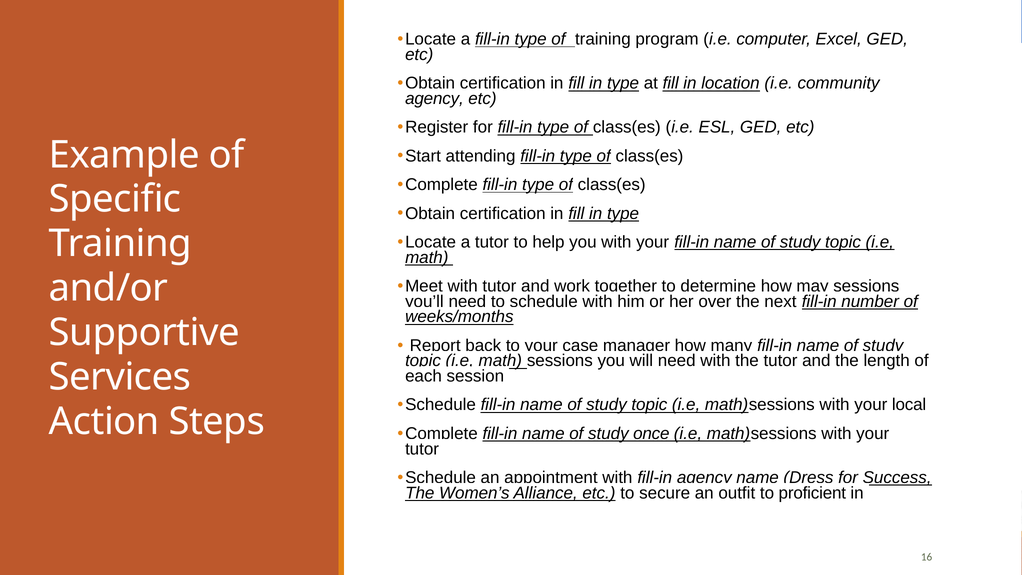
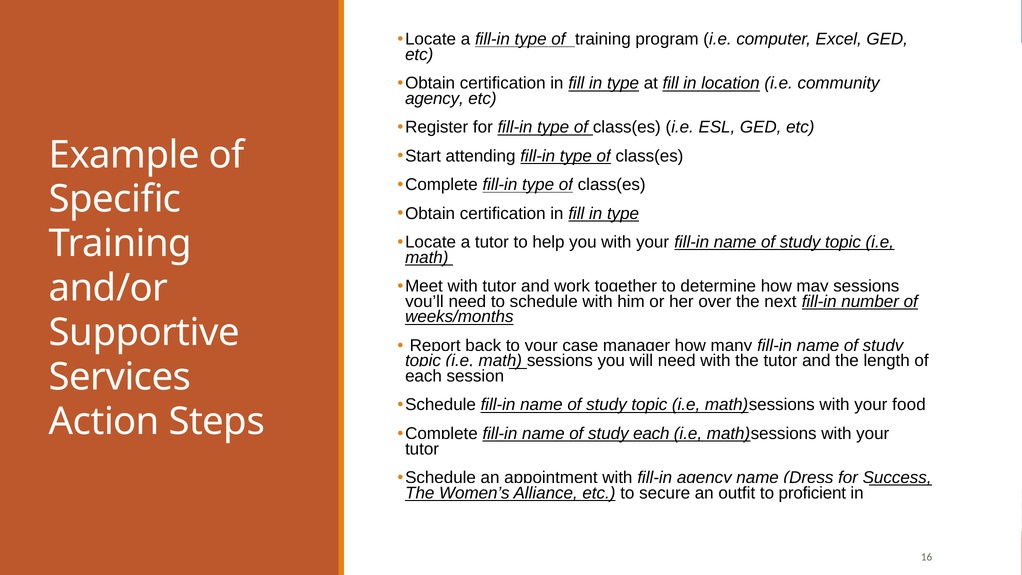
local: local -> food (909, 405)
study once: once -> each (651, 433)
